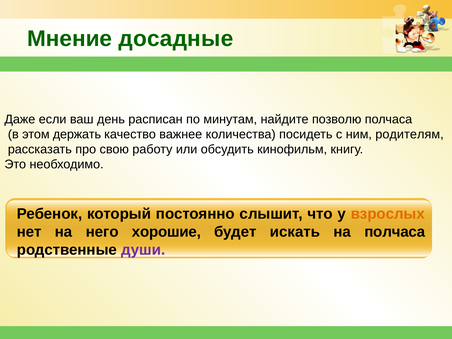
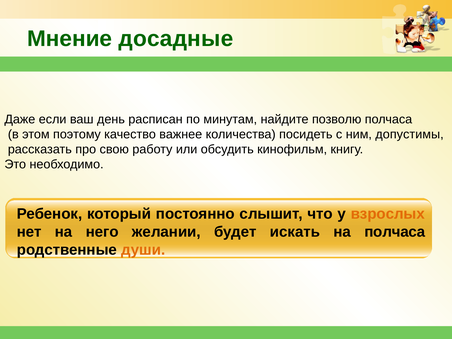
держать: держать -> поэтому (77, 134)
родителям: родителям -> допустимы (410, 134)
хорошие: хорошие -> желании (166, 232)
души colour: purple -> orange (143, 250)
